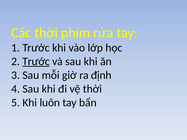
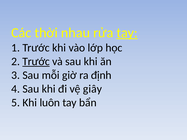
phím: phím -> nhau (76, 33)
tay underline: none -> present (127, 33)
vệ thời: thời -> giây (92, 89)
